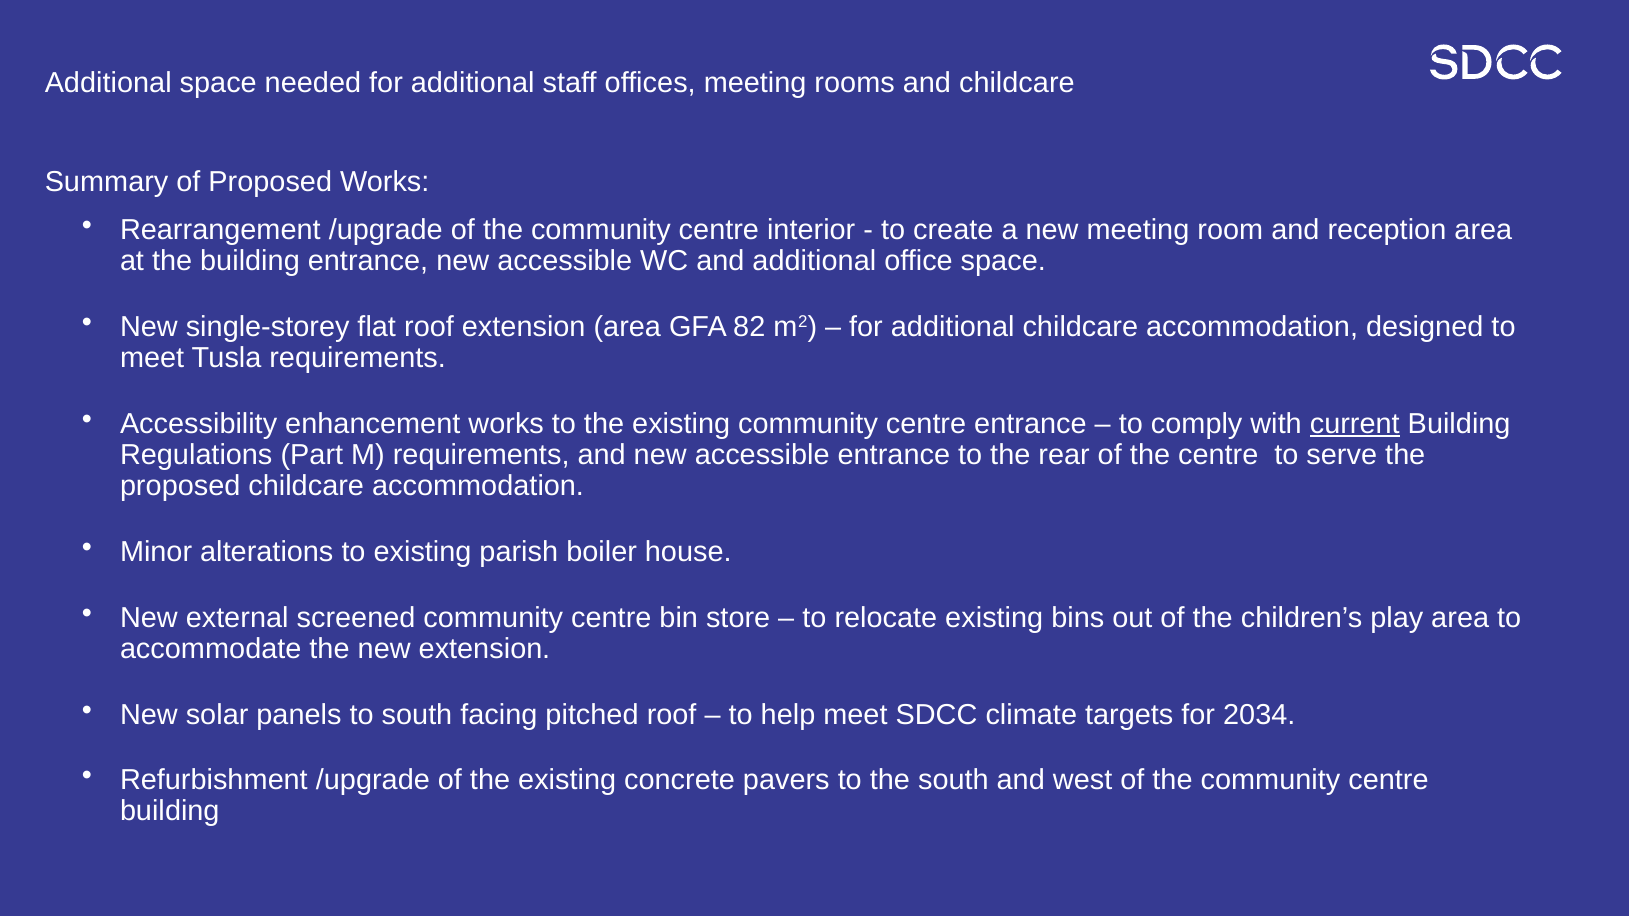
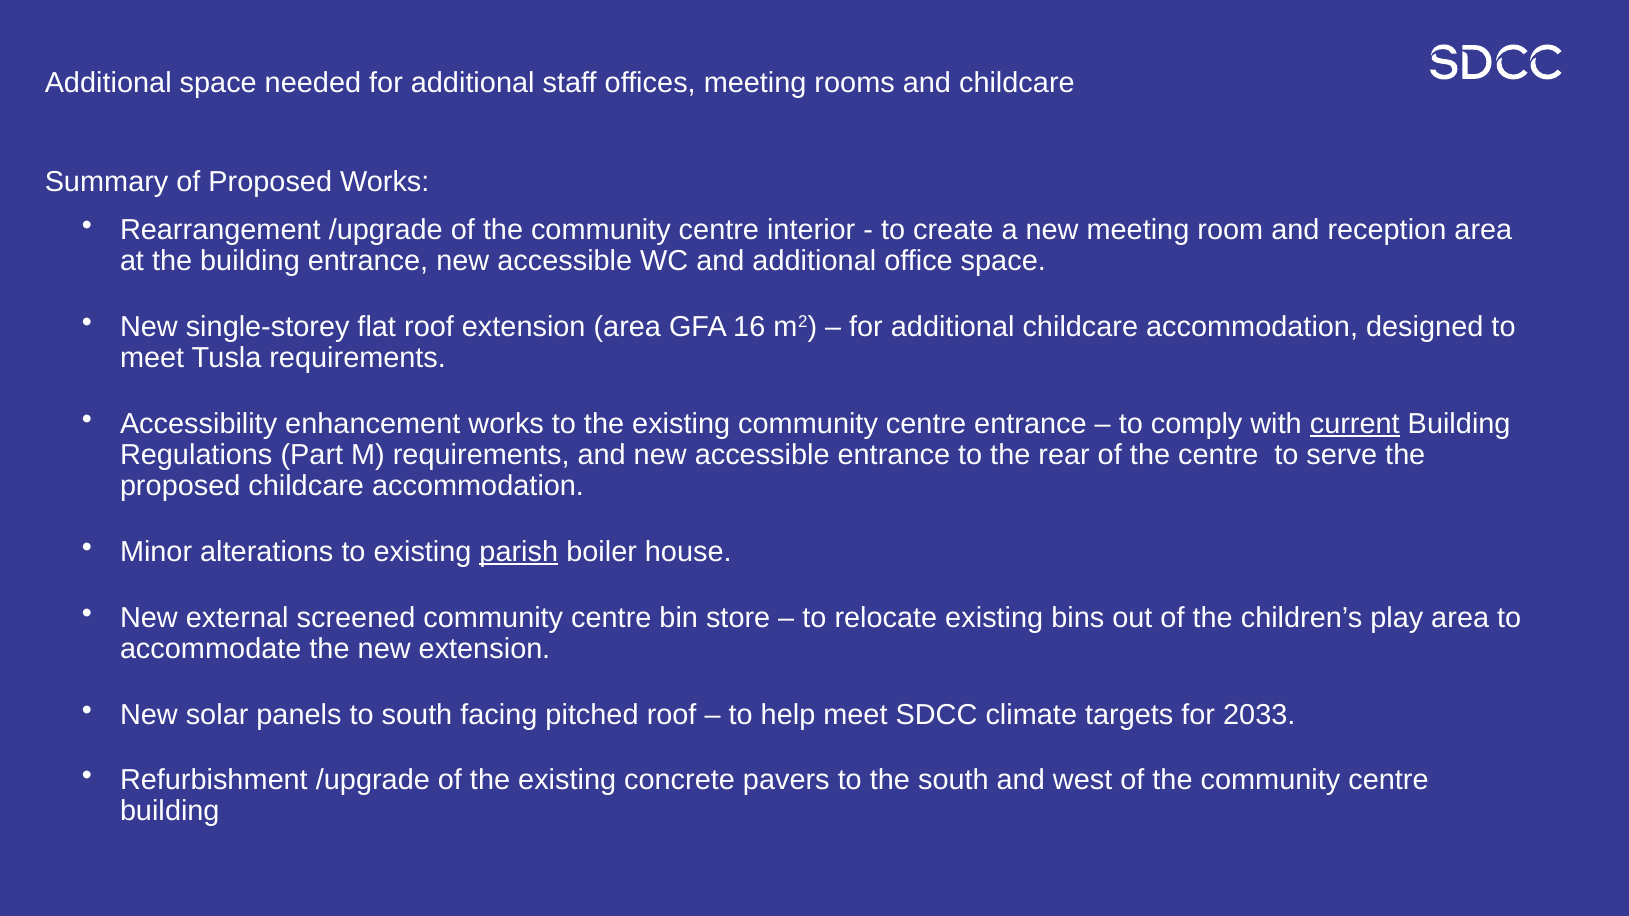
82: 82 -> 16 (749, 327)
parish underline: none -> present (519, 552)
2034: 2034 -> 2033 (1259, 715)
